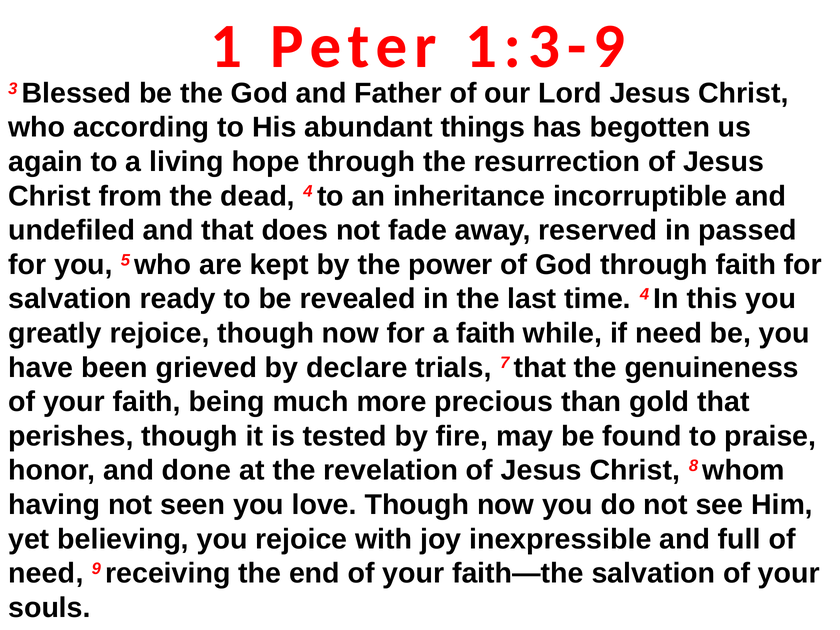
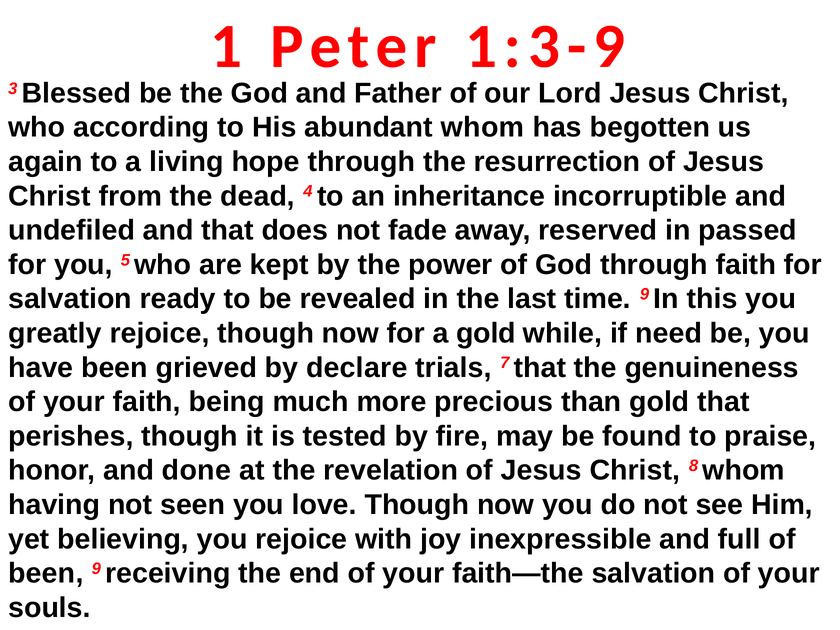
abundant things: things -> whom (483, 128)
time 4: 4 -> 9 (645, 294)
a faith: faith -> gold (486, 333)
need: need -> been (46, 573)
